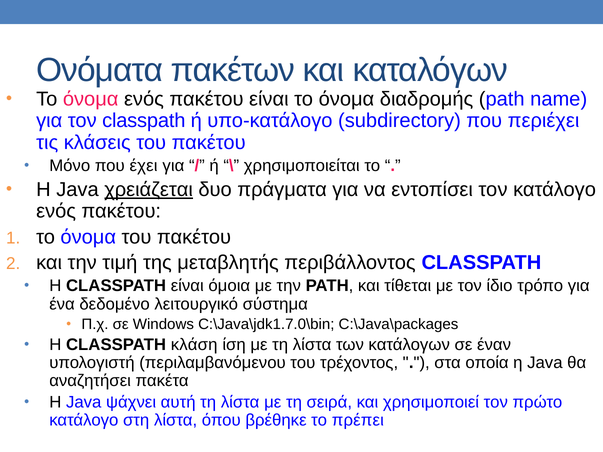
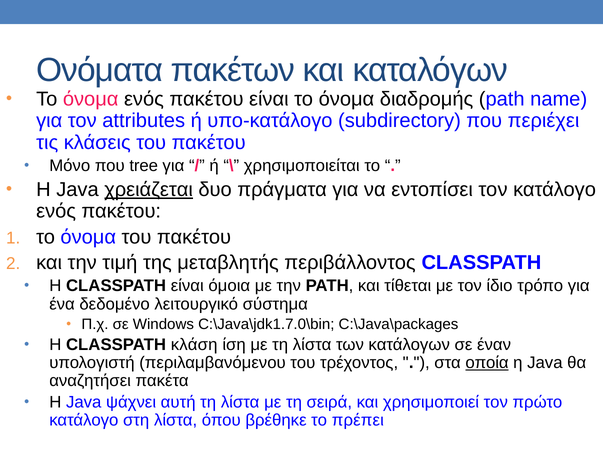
τον classpath: classpath -> attributes (144, 121)
έχει: έχει -> tree (144, 166)
οποία underline: none -> present (487, 363)
